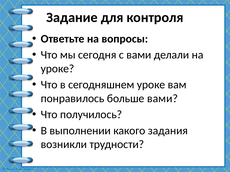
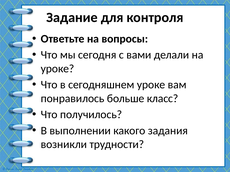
больше вами: вами -> класс (163, 99)
